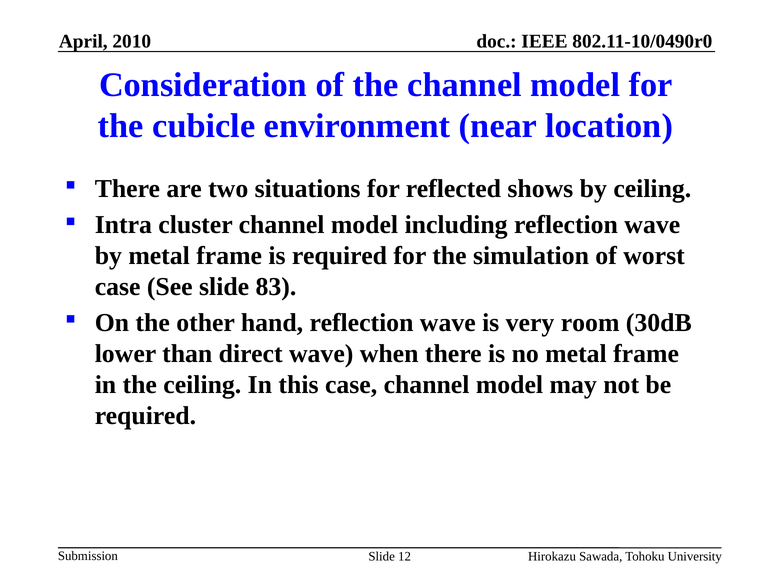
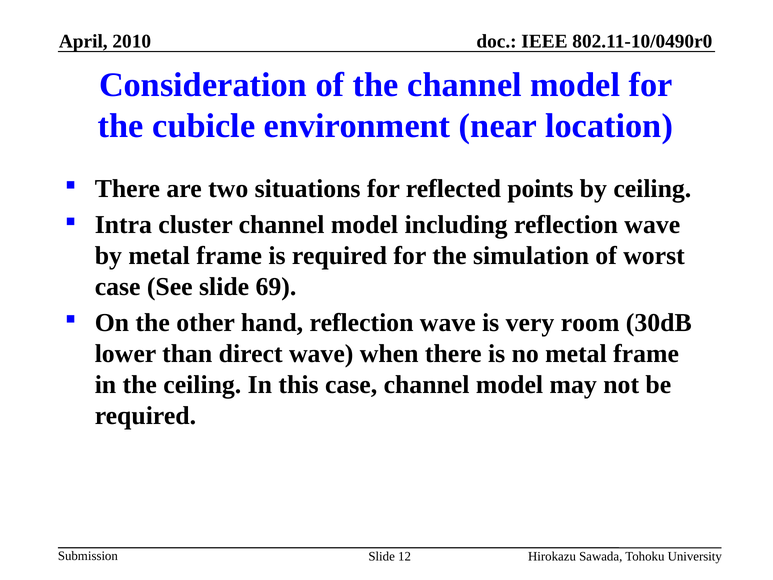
shows: shows -> points (540, 189)
83: 83 -> 69 (276, 287)
